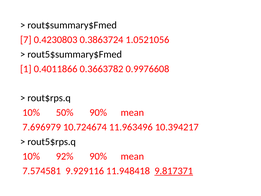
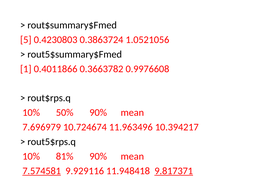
7: 7 -> 5 (26, 40)
92%: 92% -> 81% (65, 156)
7.574581 underline: none -> present (42, 171)
